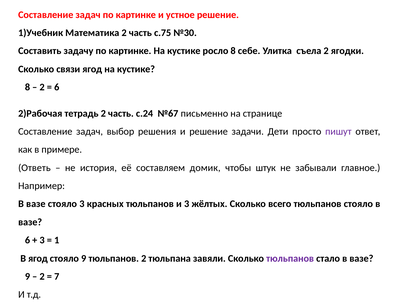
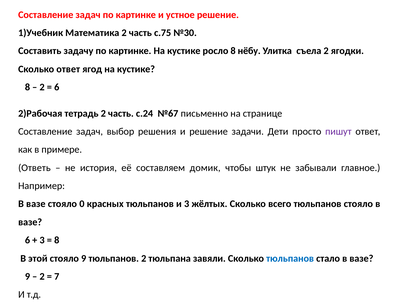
себе: себе -> нёбу (249, 51)
Сколько связи: связи -> ответ (68, 69)
стояло 3: 3 -> 0 (82, 204)
1: 1 -> 8 (57, 240)
В ягод: ягод -> этой (38, 258)
тюльпанов colour: purple -> blue (290, 258)
